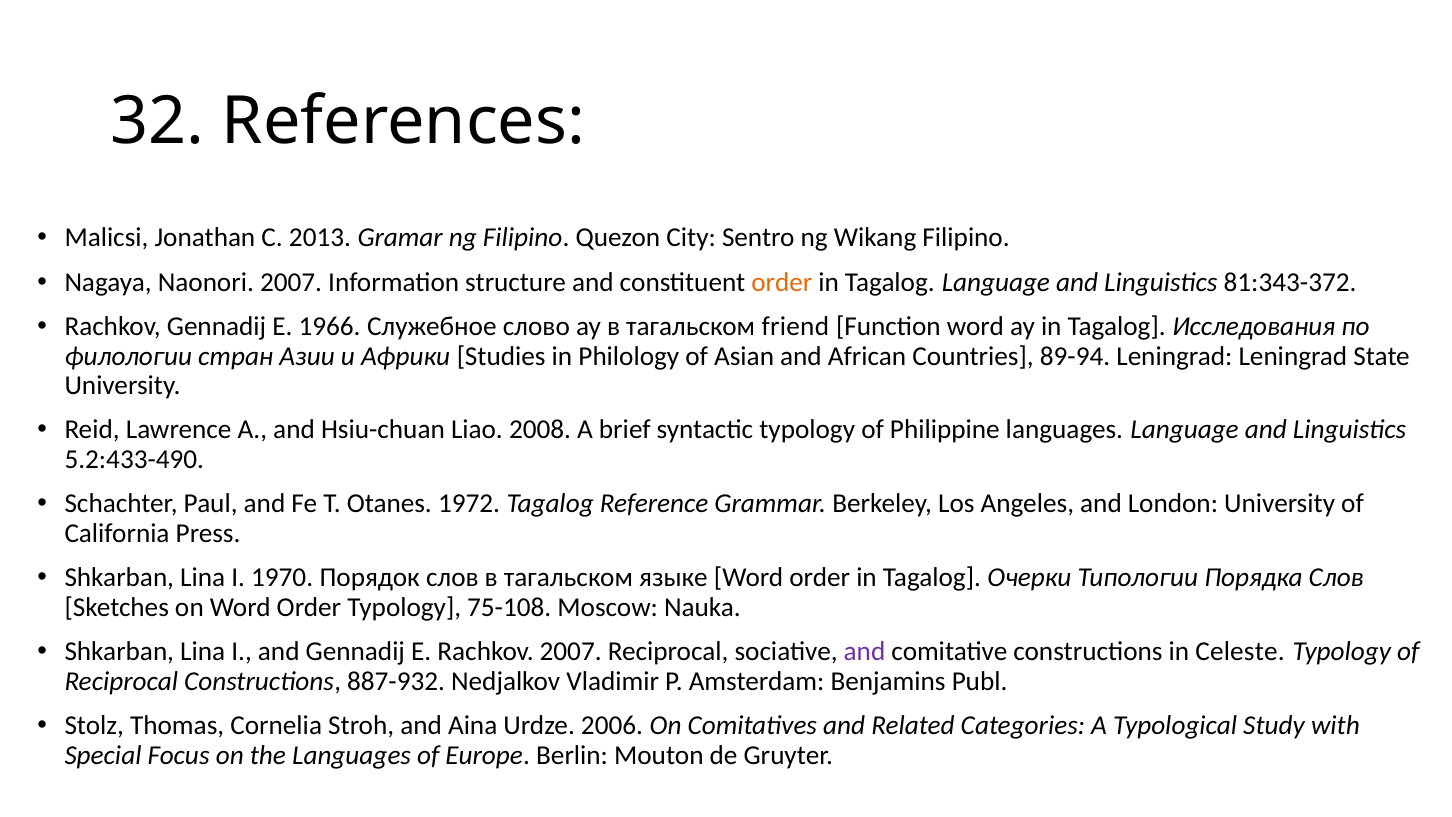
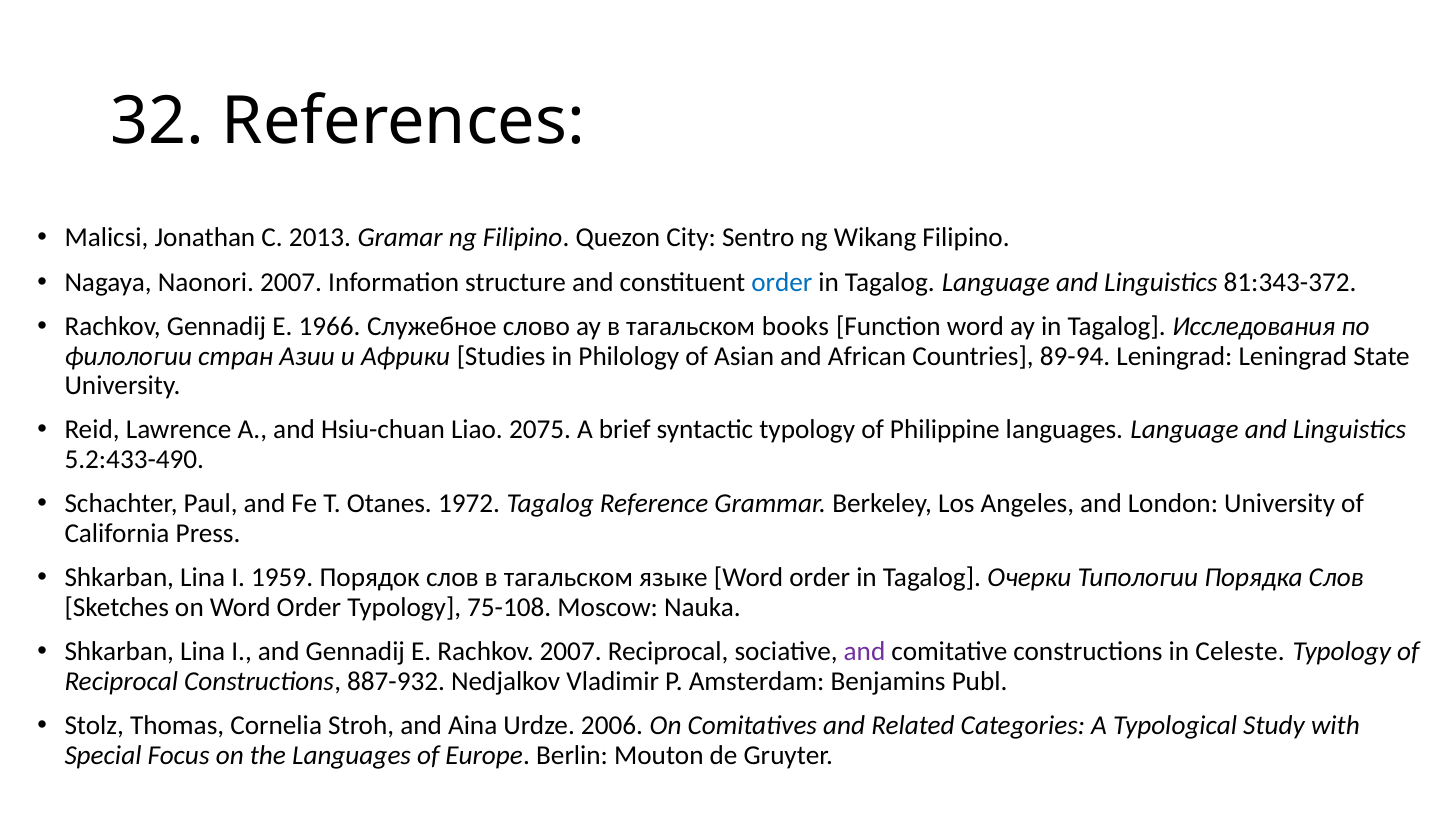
order colour: orange -> blue (782, 282)
friend: friend -> books (795, 327)
2008: 2008 -> 2075 (540, 430)
1970: 1970 -> 1959 (282, 578)
